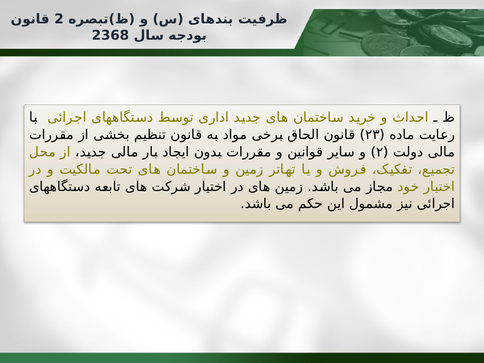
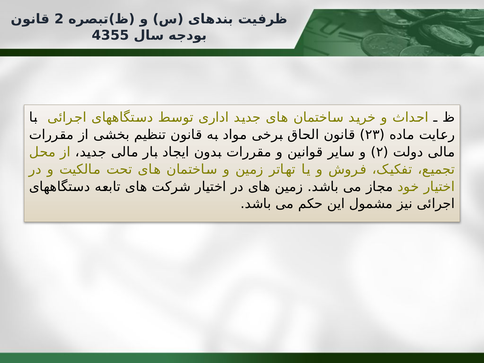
2368: 2368 -> 4355 (111, 35)
